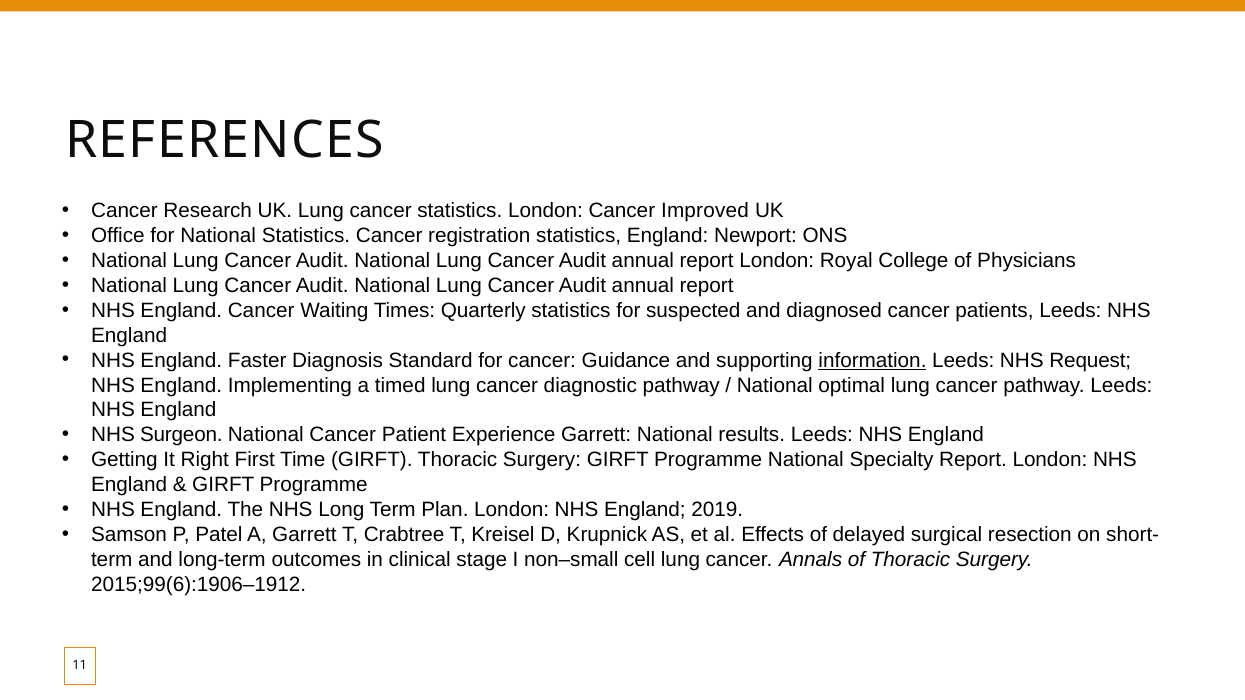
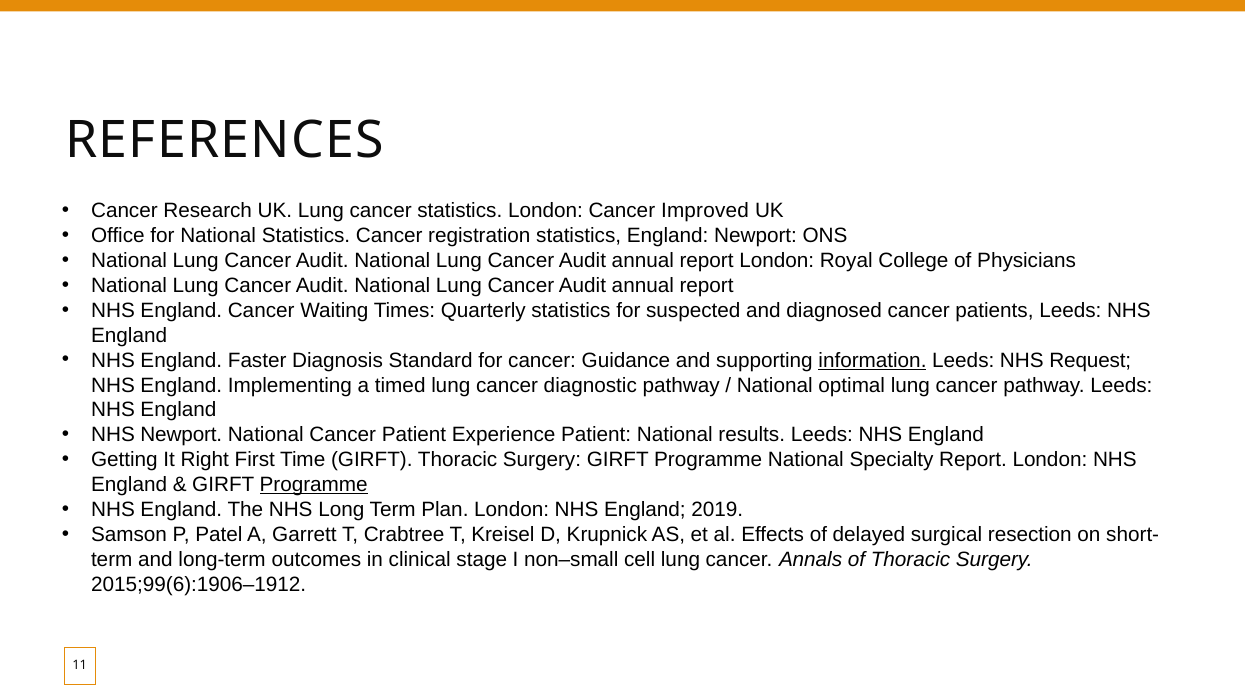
NHS Surgeon: Surgeon -> Newport (181, 435)
Experience Garrett: Garrett -> Patient (596, 435)
Programme underline: none -> present (314, 485)
